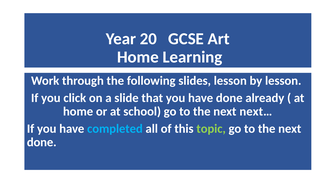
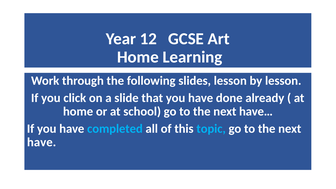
20: 20 -> 12 (148, 39)
next…: next… -> have… (256, 112)
topic colour: light green -> light blue (211, 129)
done: done -> have (42, 142)
